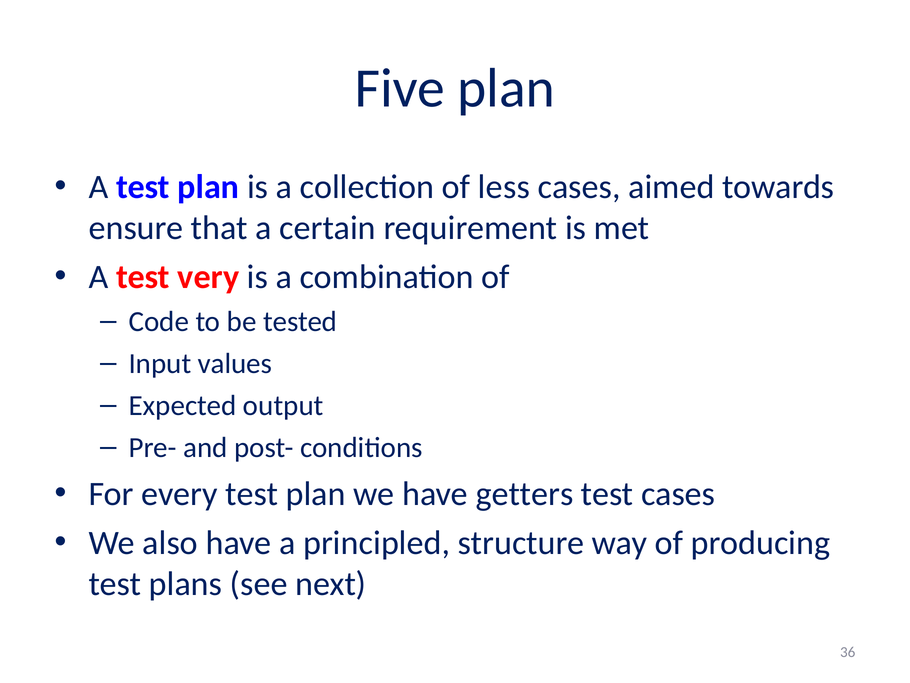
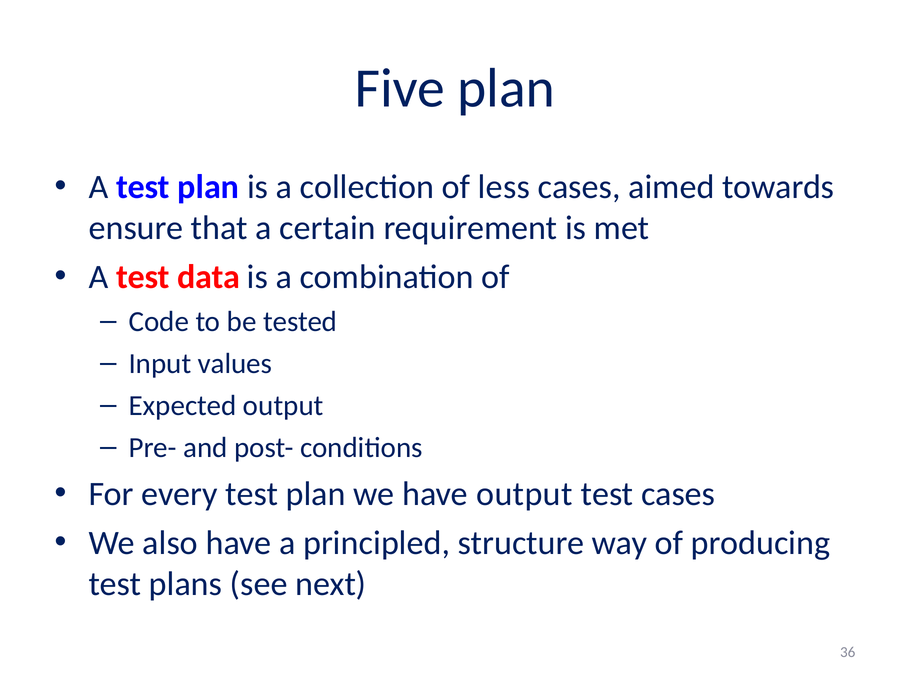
very: very -> data (208, 277)
have getters: getters -> output (524, 494)
